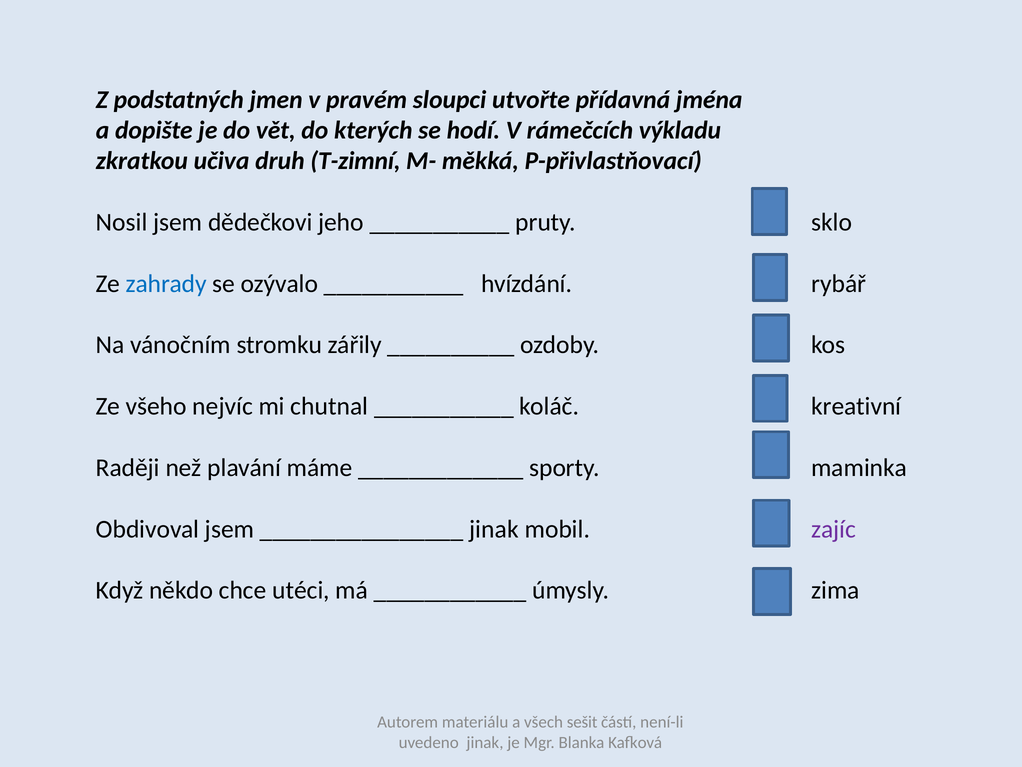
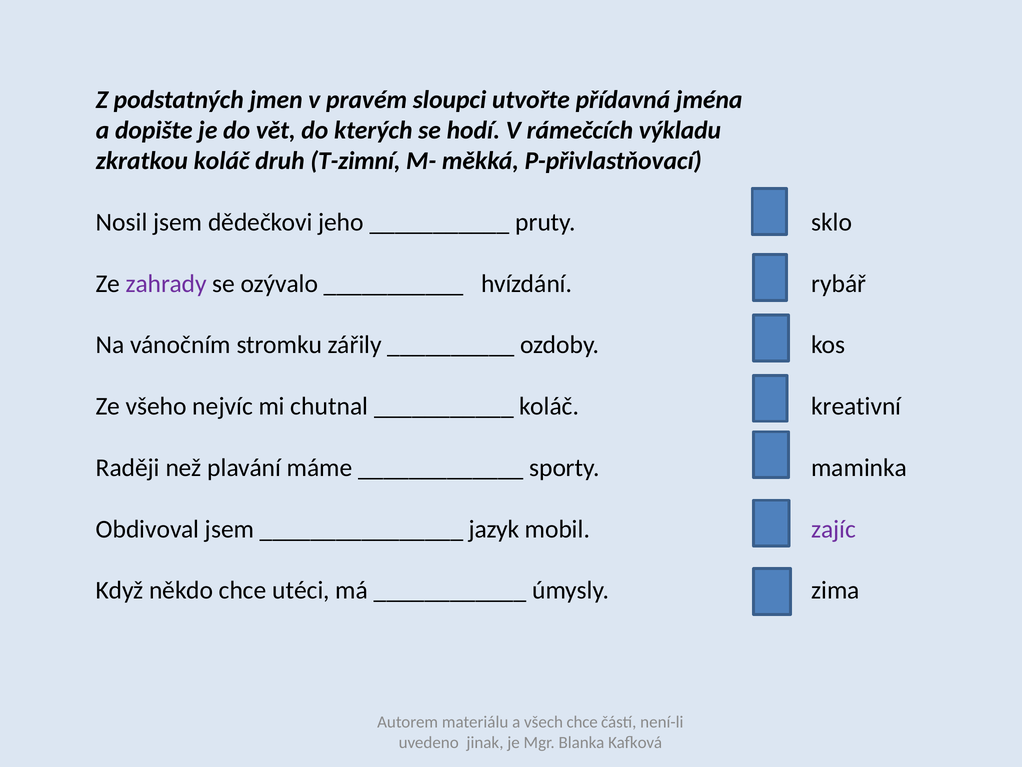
zkratkou učiva: učiva -> koláč (222, 161)
zahrady colour: blue -> purple (166, 283)
jinak: jinak -> jazyk (494, 529)
všech sešit: sešit -> chce (582, 722)
